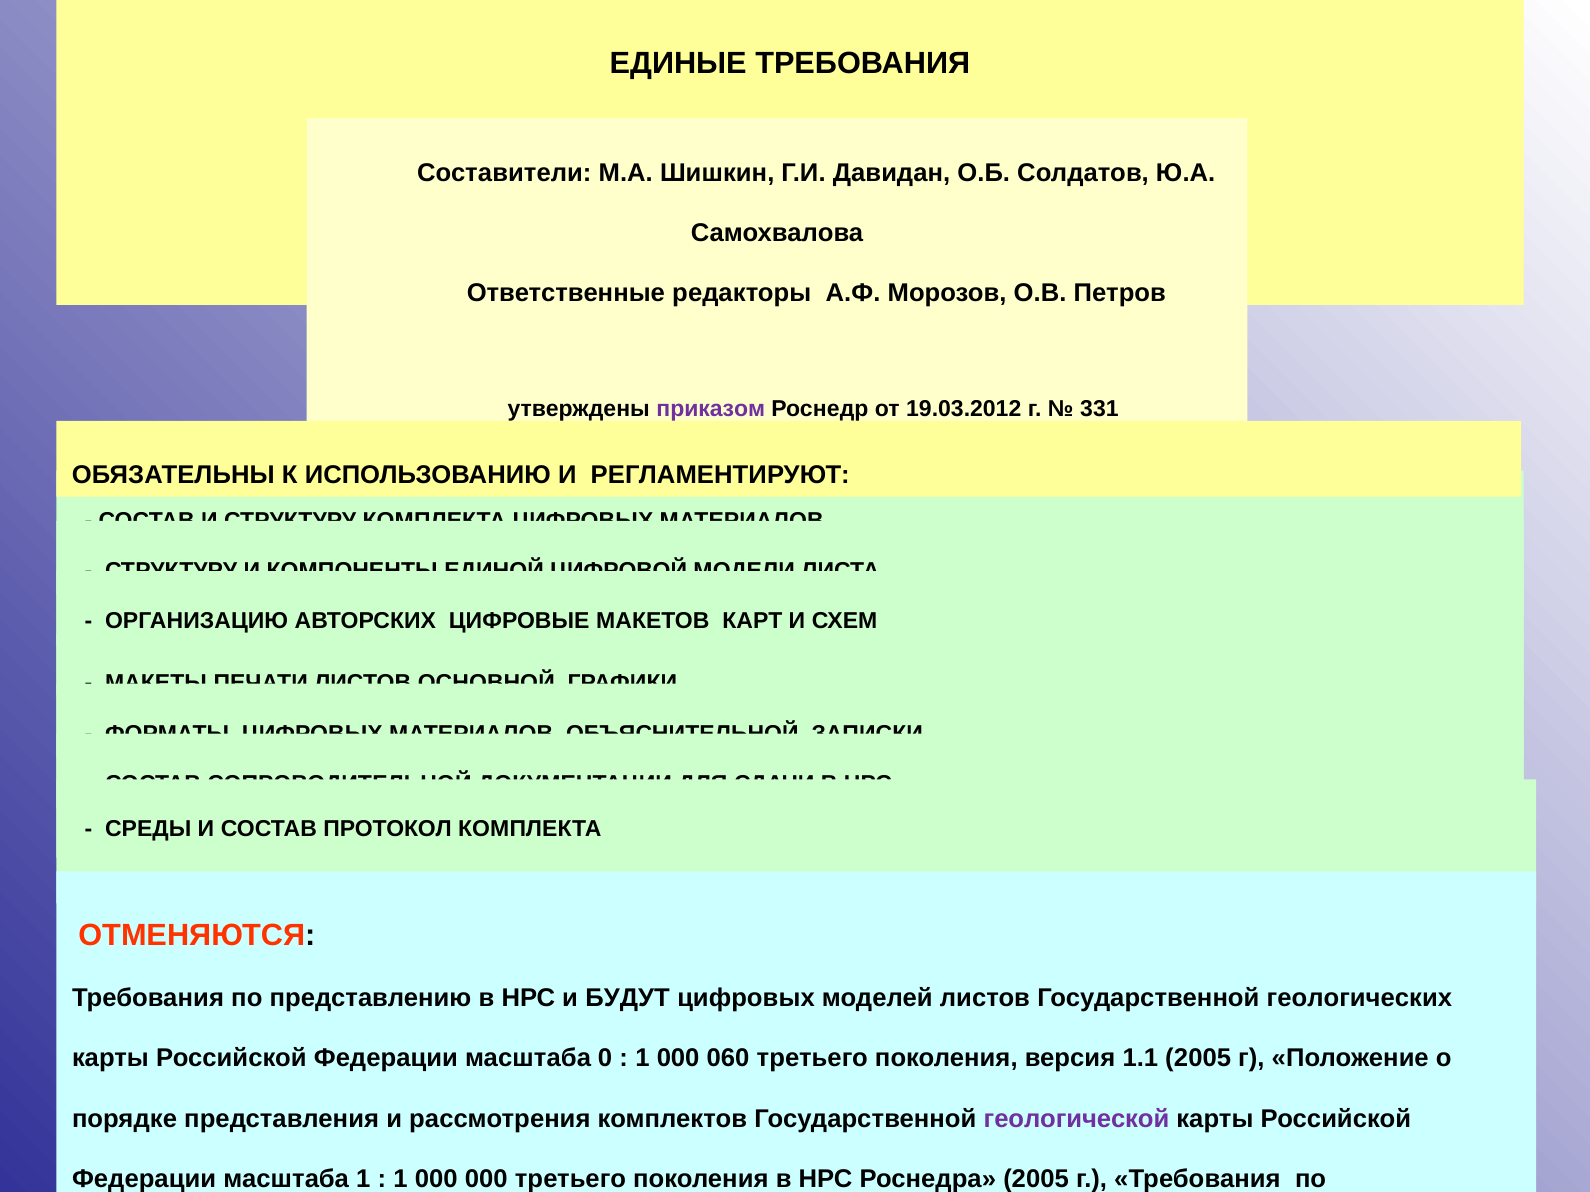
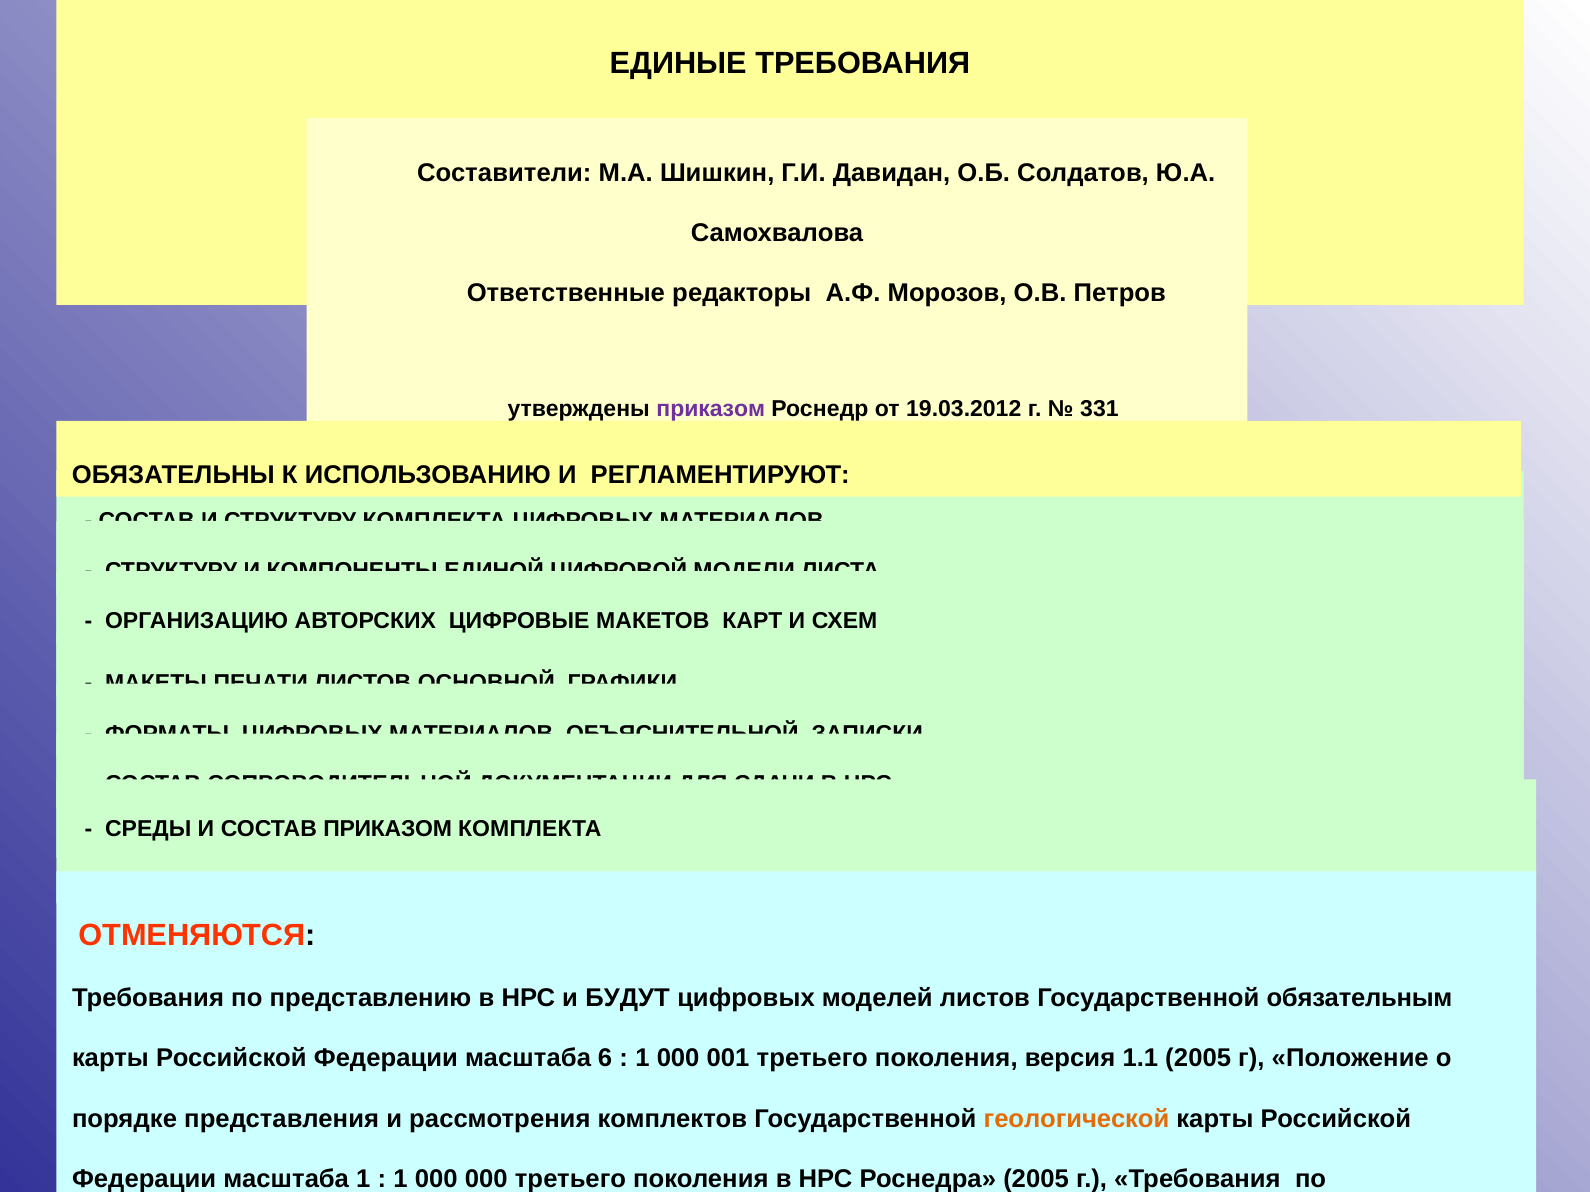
СОСТАВ ПРОТОКОЛ: ПРОТОКОЛ -> ПРИКАЗОМ (388, 830)
геологических: геологических -> обязательным (1359, 999)
0: 0 -> 6 (605, 1059)
060: 060 -> 001 (728, 1059)
геологической colour: purple -> orange (1076, 1119)
